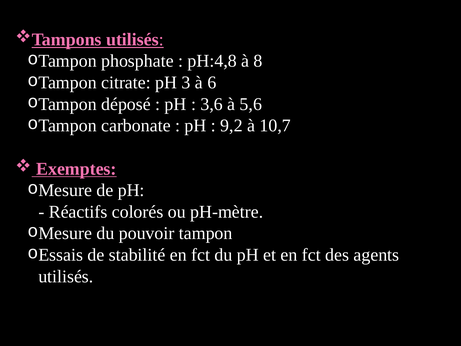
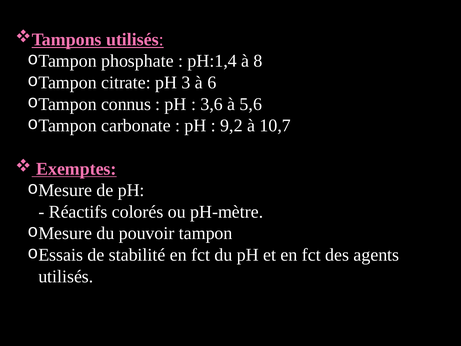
pH:4,8: pH:4,8 -> pH:1,4 (212, 61)
déposé: déposé -> connus (126, 104)
